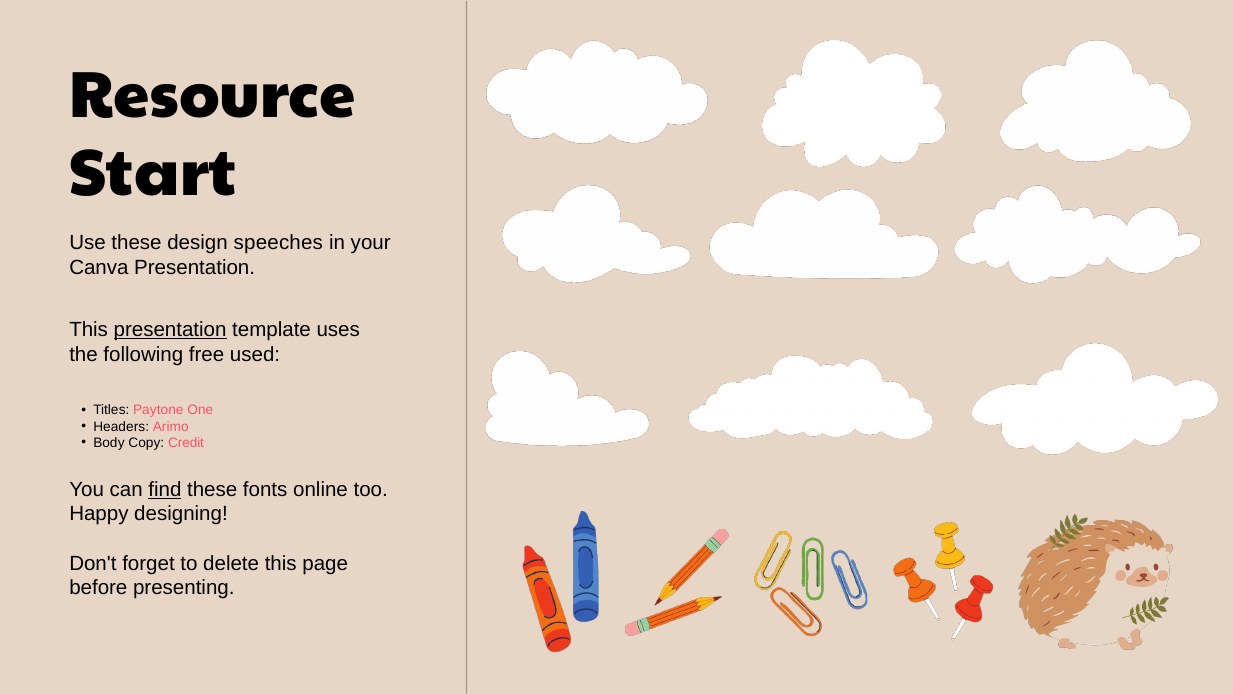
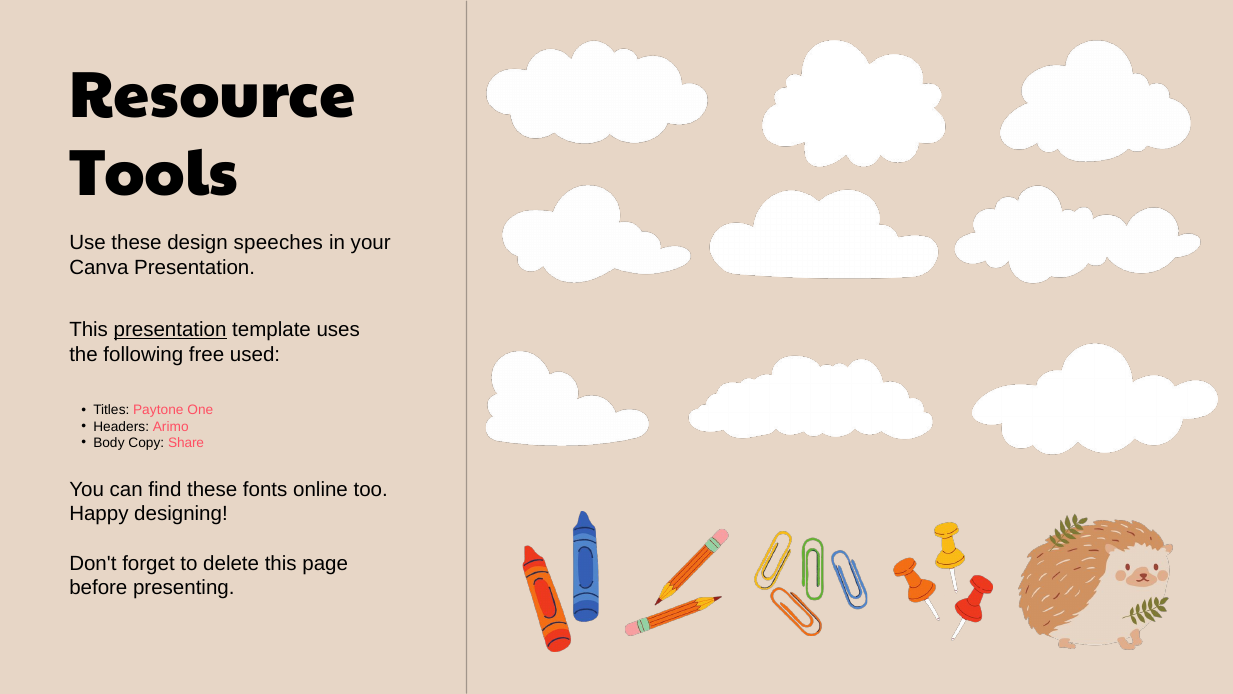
Start: Start -> Tools (154, 174)
Credit: Credit -> Share (186, 443)
find underline: present -> none (165, 489)
